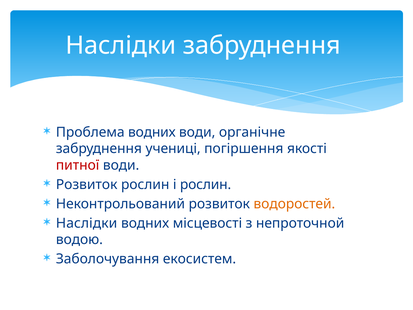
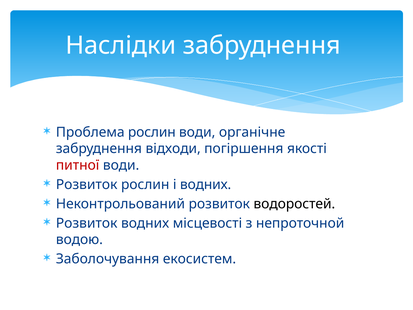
Проблема водних: водних -> рослин (152, 132)
учениці: учениці -> відходи (173, 149)
і рослин: рослин -> водних (206, 184)
водоростей colour: orange -> black (294, 204)
Наслідки: Наслідки -> Розвиток (87, 223)
